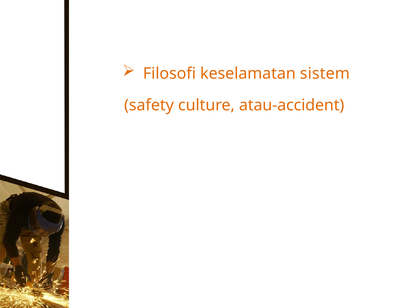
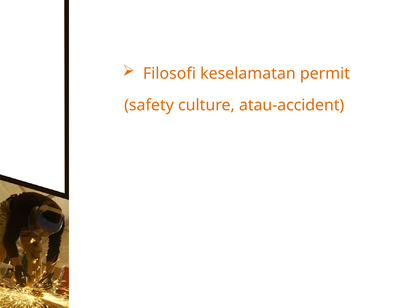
sistem: sistem -> permit (325, 73)
